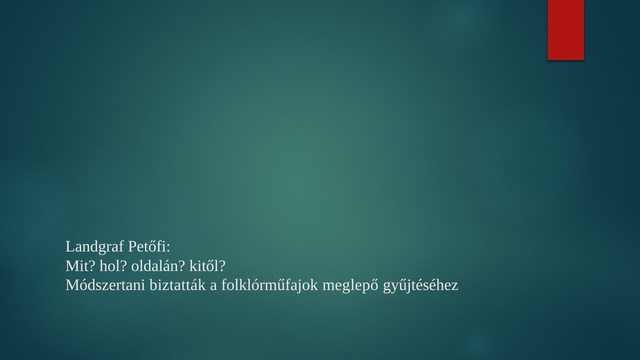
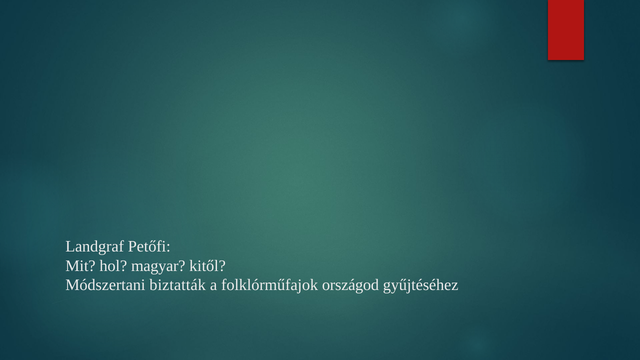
oldalán: oldalán -> magyar (158, 266)
meglepő: meglepő -> országod (351, 285)
